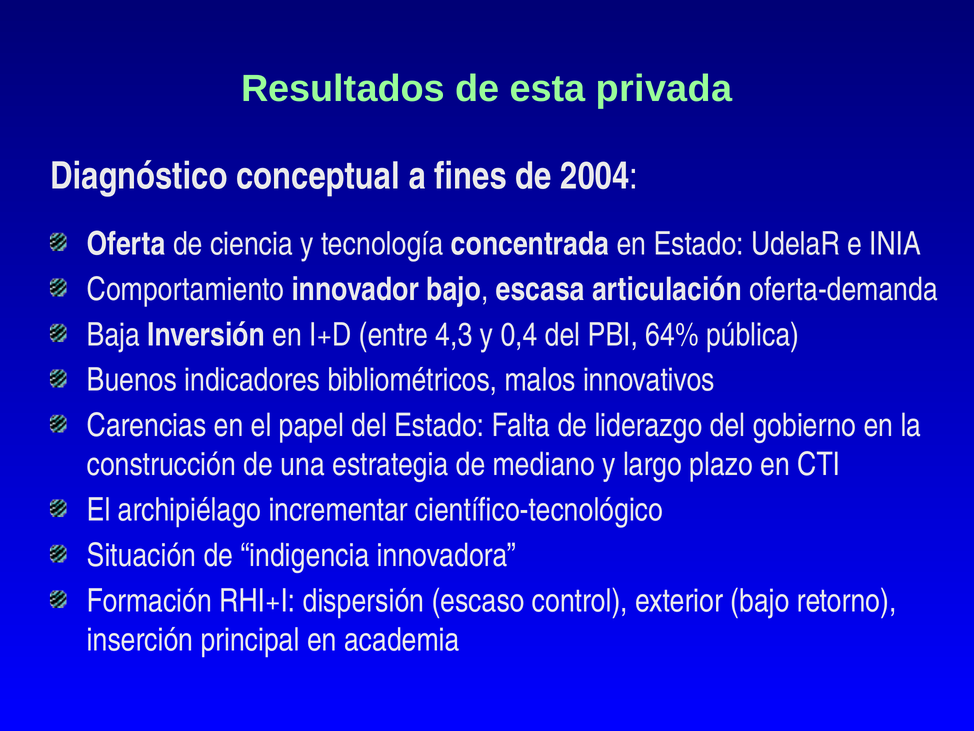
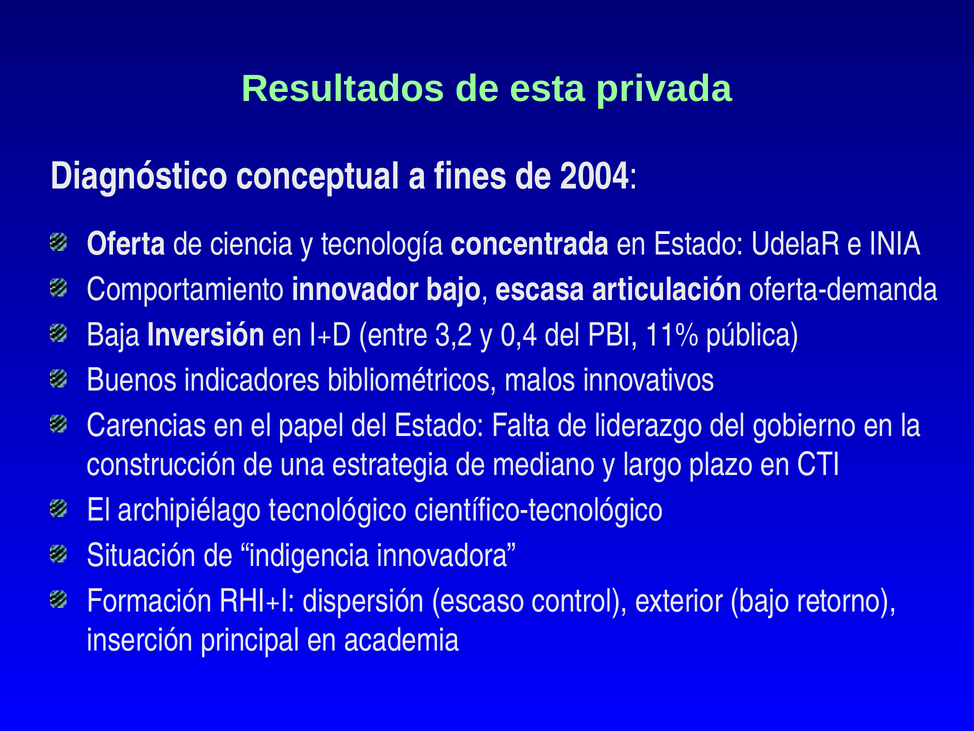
4,3: 4,3 -> 3,2 (454, 335)
64%: 64% -> 11% (672, 335)
incrementar: incrementar -> tecnológico (338, 510)
